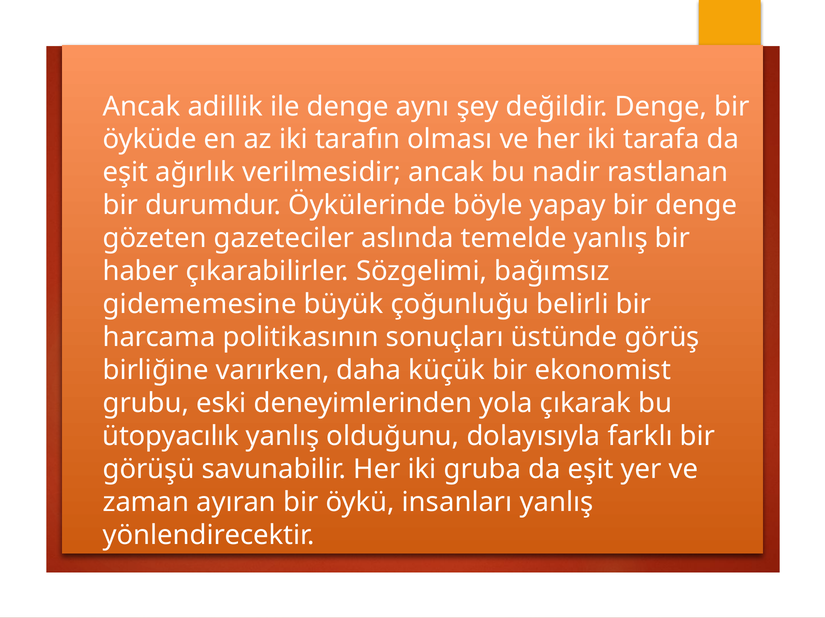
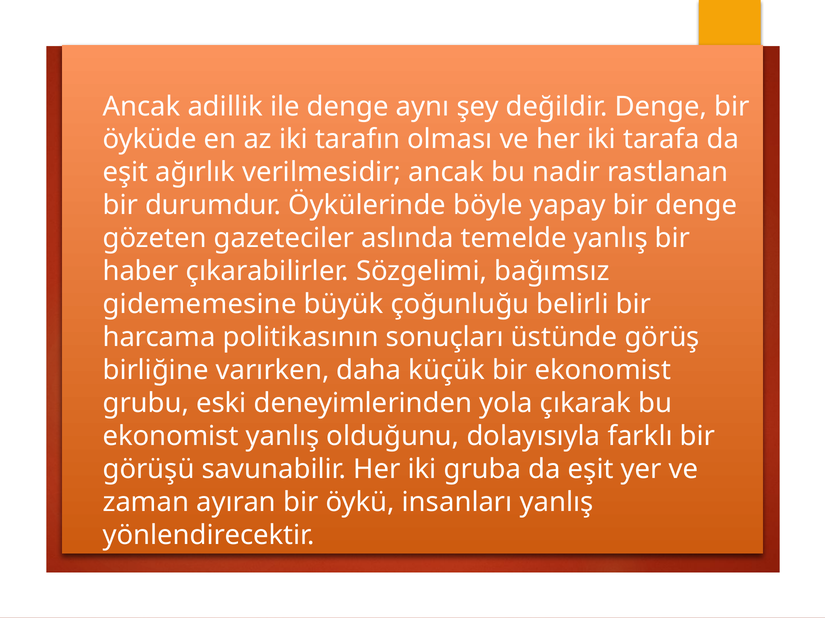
ütopyacılık: ütopyacılık -> ekonomist (171, 437)
